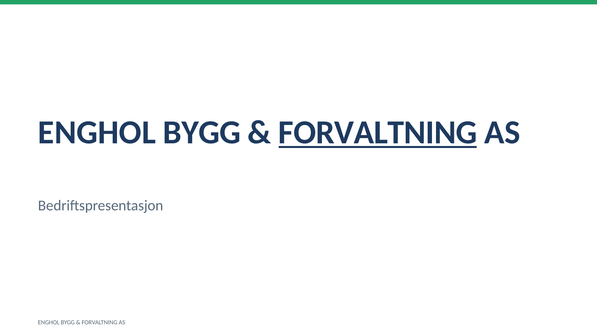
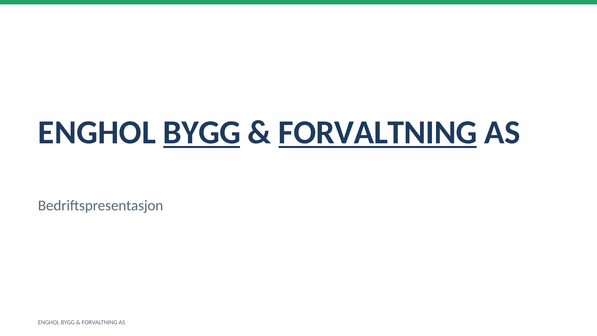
BYGG underline: none -> present (202, 132)
